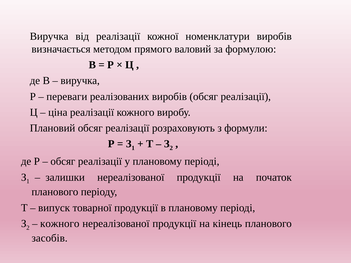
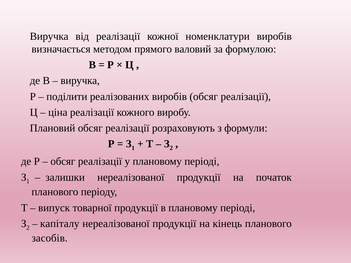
переваги: переваги -> поділити (67, 97)
кожного: кожного -> капіталу (60, 224)
